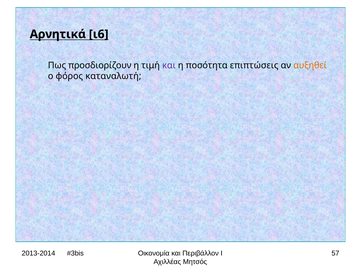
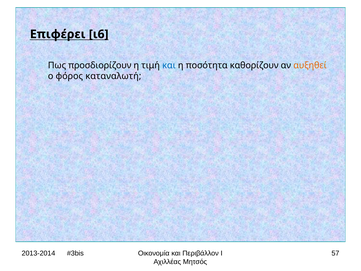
Αρνητικά: Αρνητικά -> Επιφέρει (58, 34)
και colour: purple -> blue (169, 65)
επιπτώσεις: επιπτώσεις -> καθορίζουν (254, 65)
